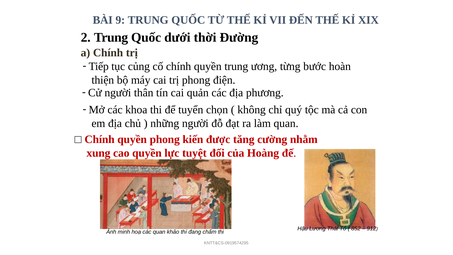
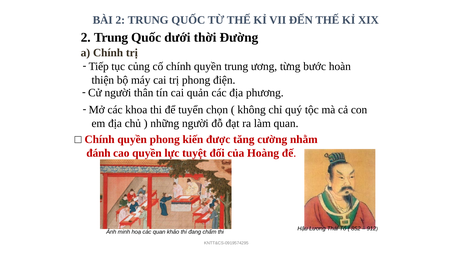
BÀI 9: 9 -> 2 (120, 20)
xung: xung -> đánh (99, 153)
